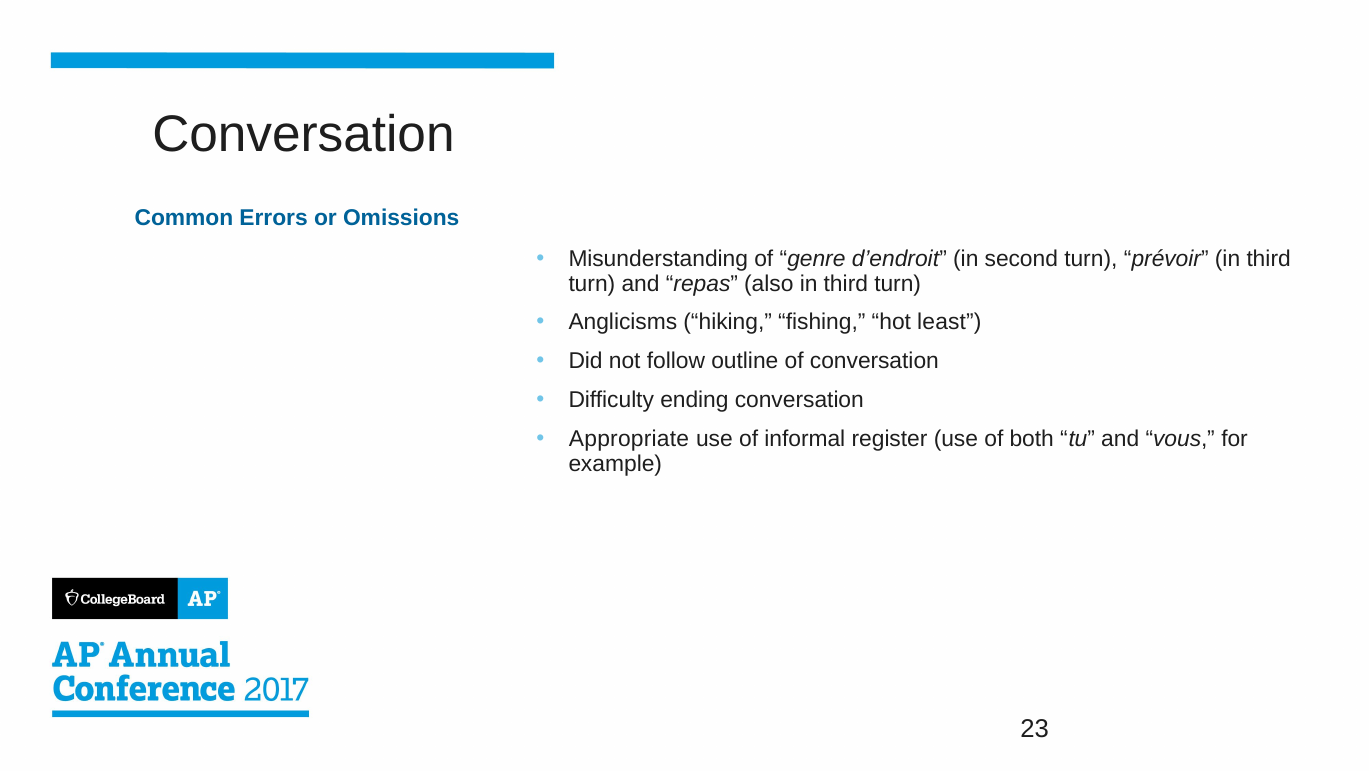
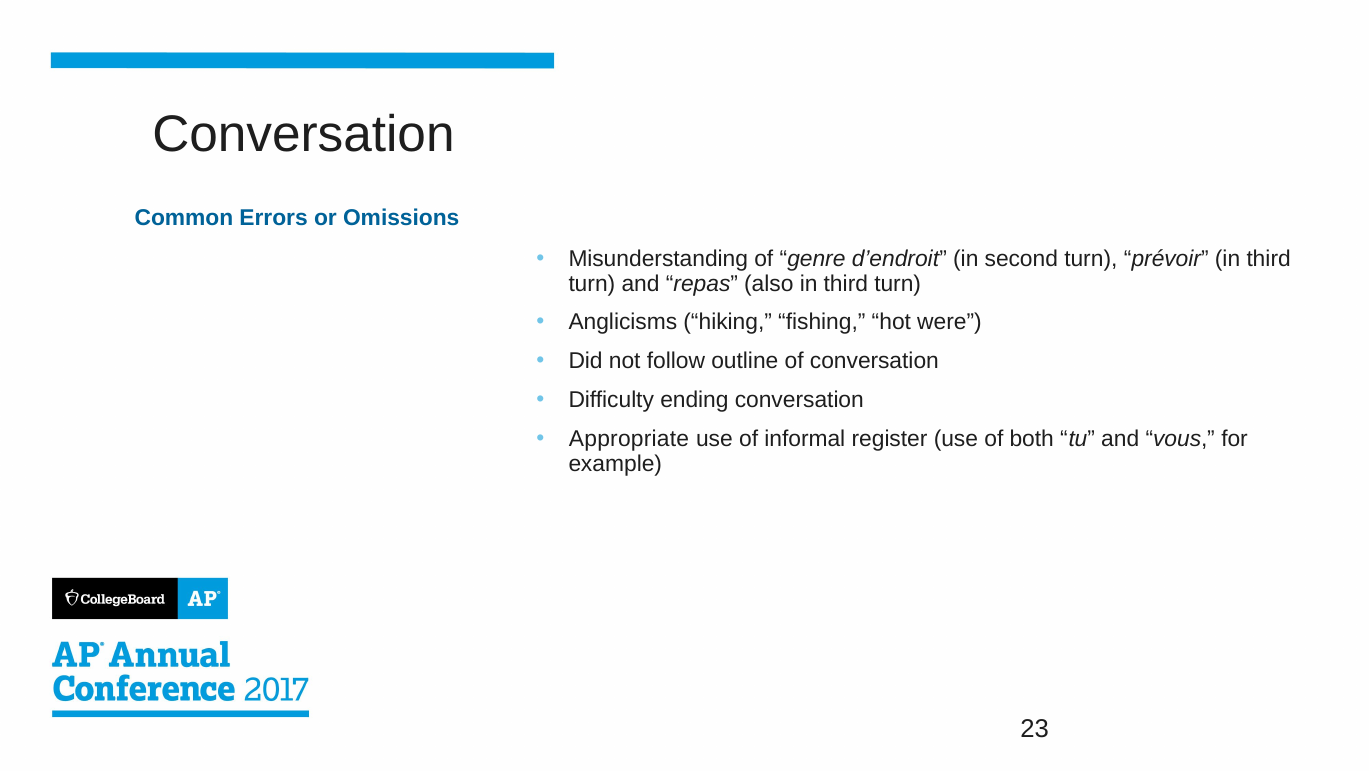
least: least -> were (949, 322)
